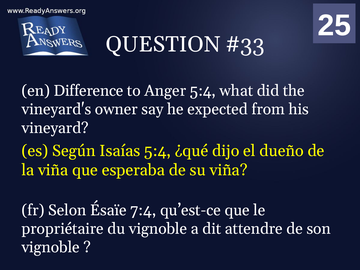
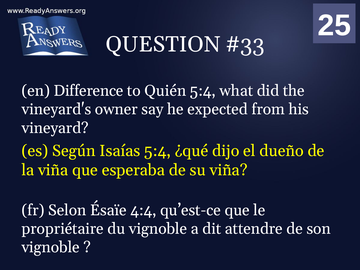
Anger: Anger -> Quién (165, 91)
7:4: 7:4 -> 4:4 (143, 210)
